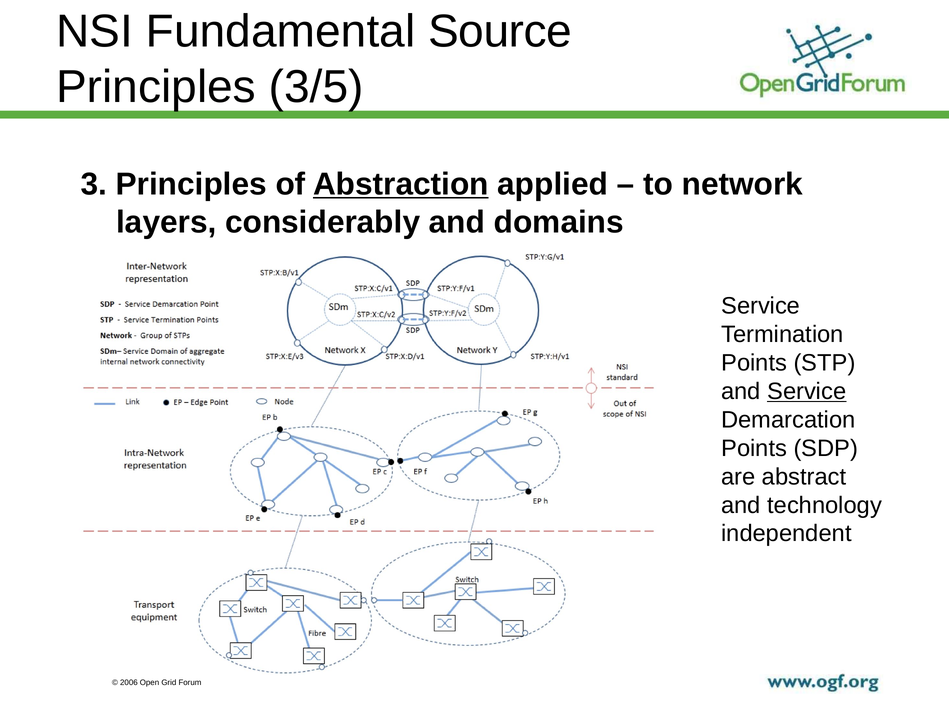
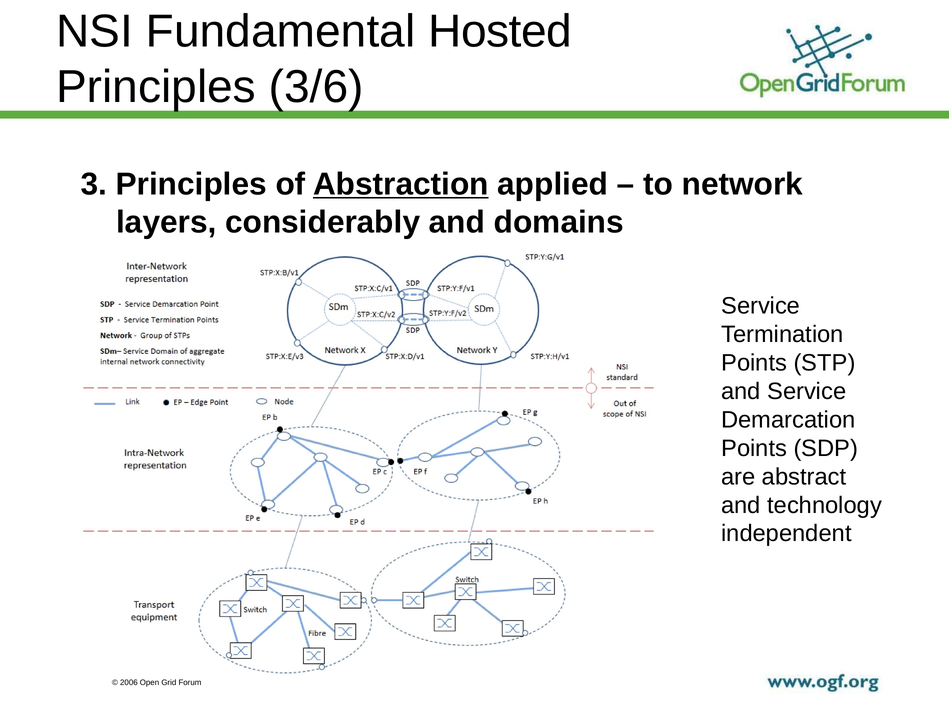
Source: Source -> Hosted (500, 32)
3/5: 3/5 -> 3/6 (316, 87)
Service underline: present -> none (807, 391)
